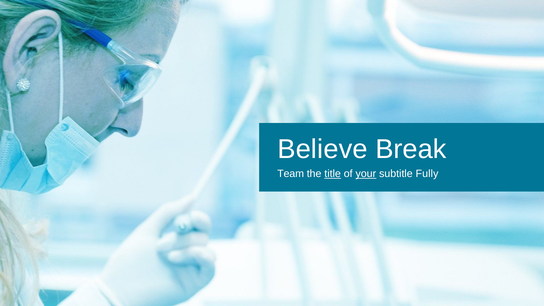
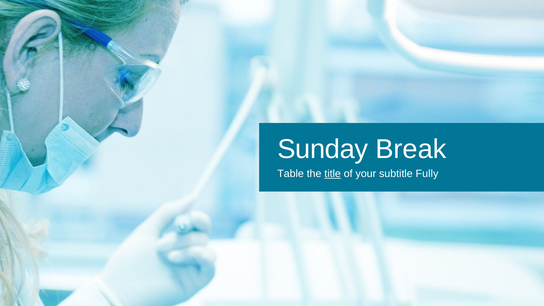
Believe: Believe -> Sunday (323, 149)
Team: Team -> Table (291, 174)
your underline: present -> none (366, 174)
